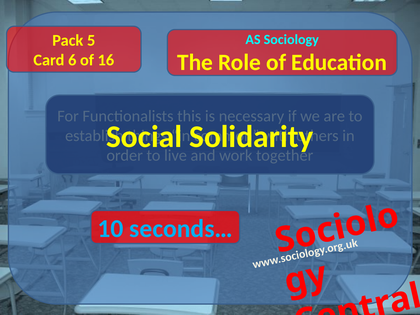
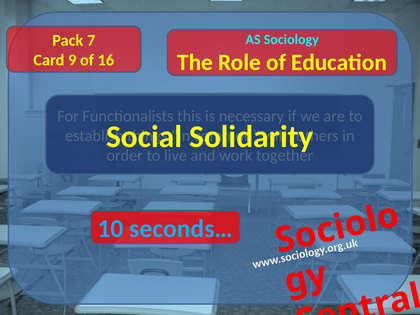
5: 5 -> 7 (91, 41)
6: 6 -> 9 (72, 60)
